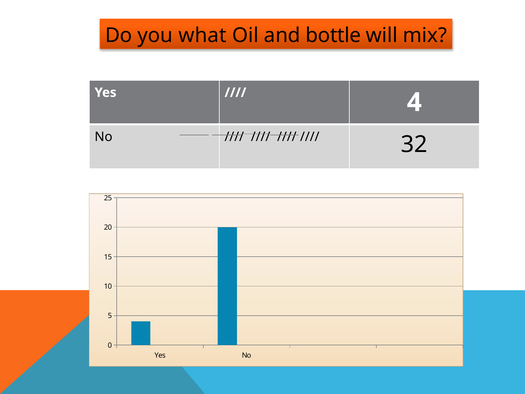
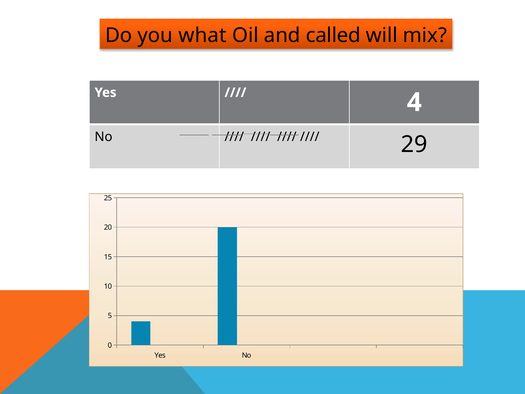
bottle: bottle -> called (333, 35)
32: 32 -> 29 (414, 144)
